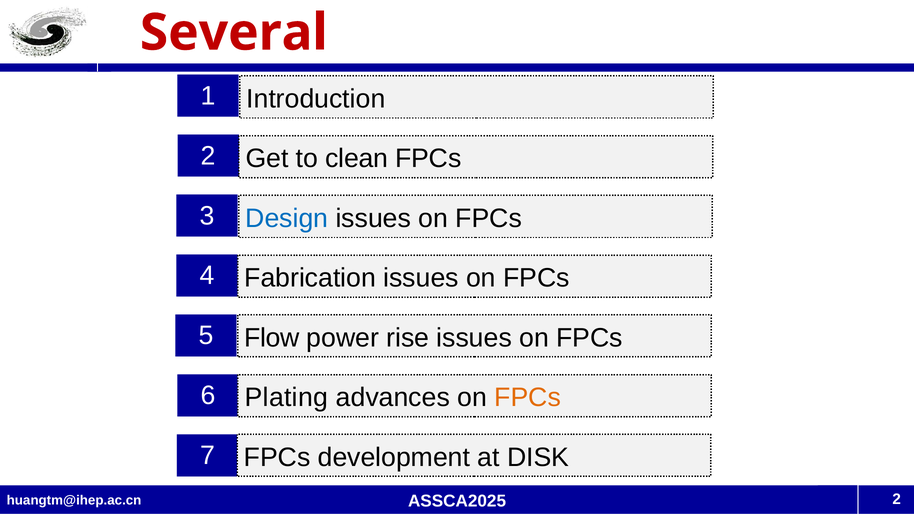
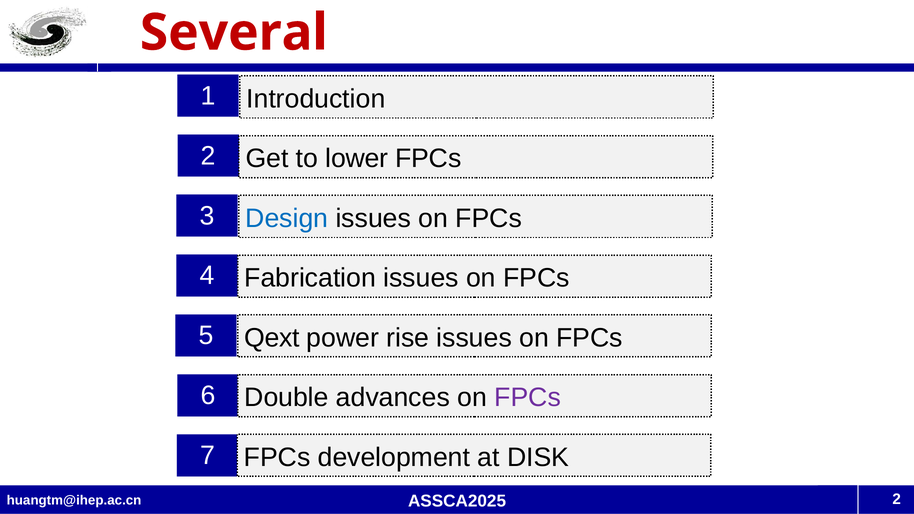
clean: clean -> lower (357, 159)
Flow: Flow -> Qext (272, 338)
Plating: Plating -> Double (287, 398)
FPCs colour: orange -> purple (528, 398)
